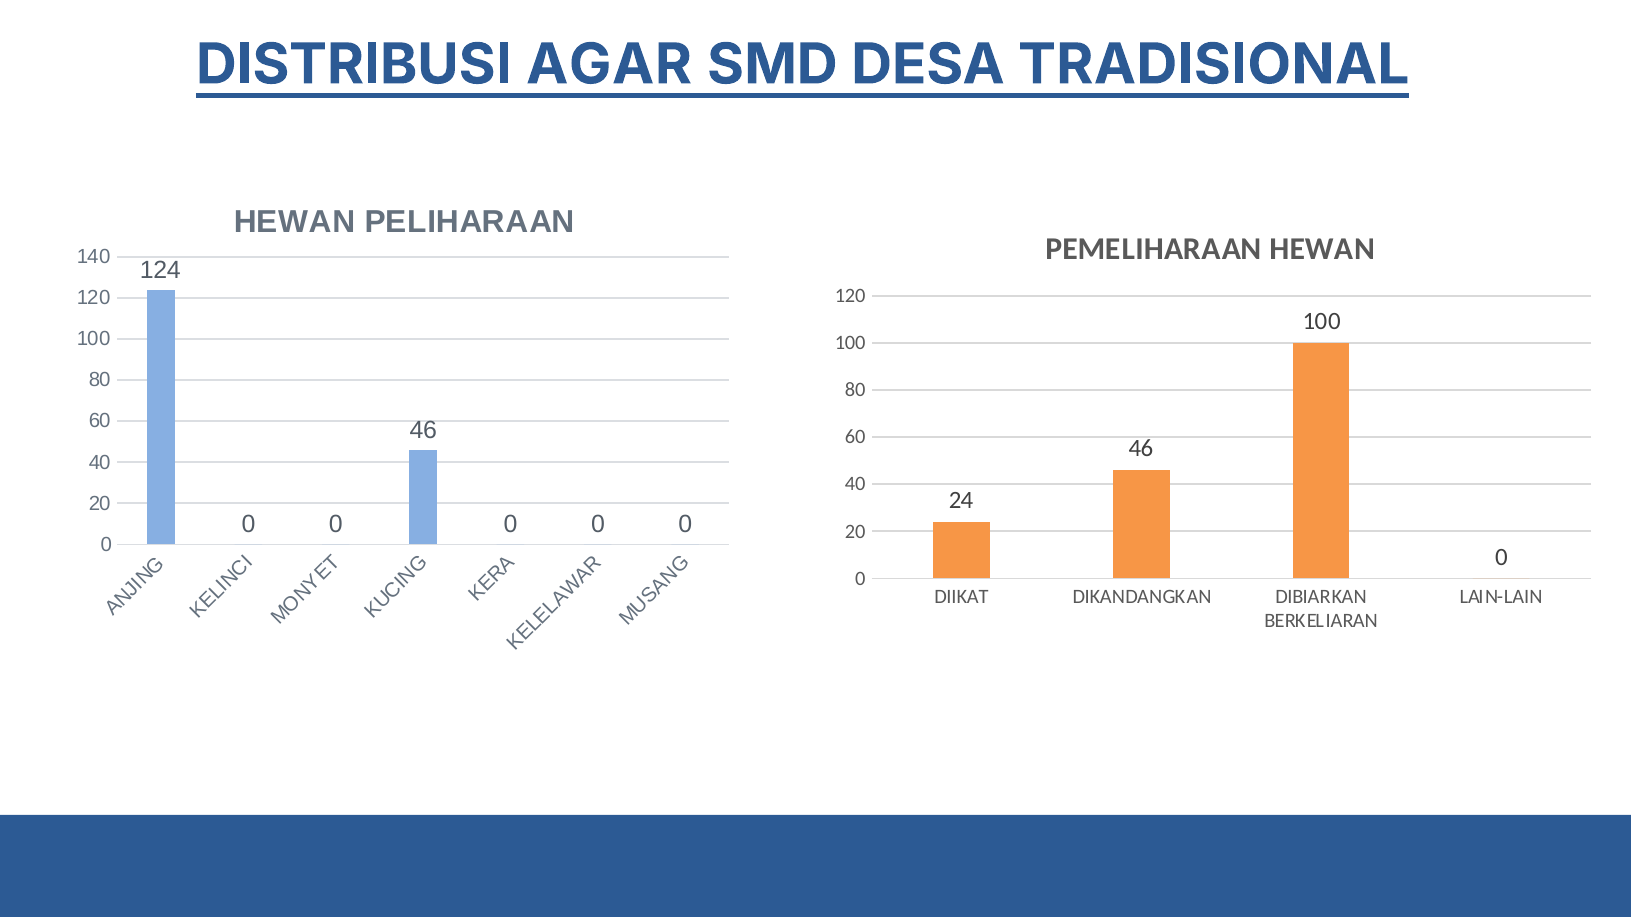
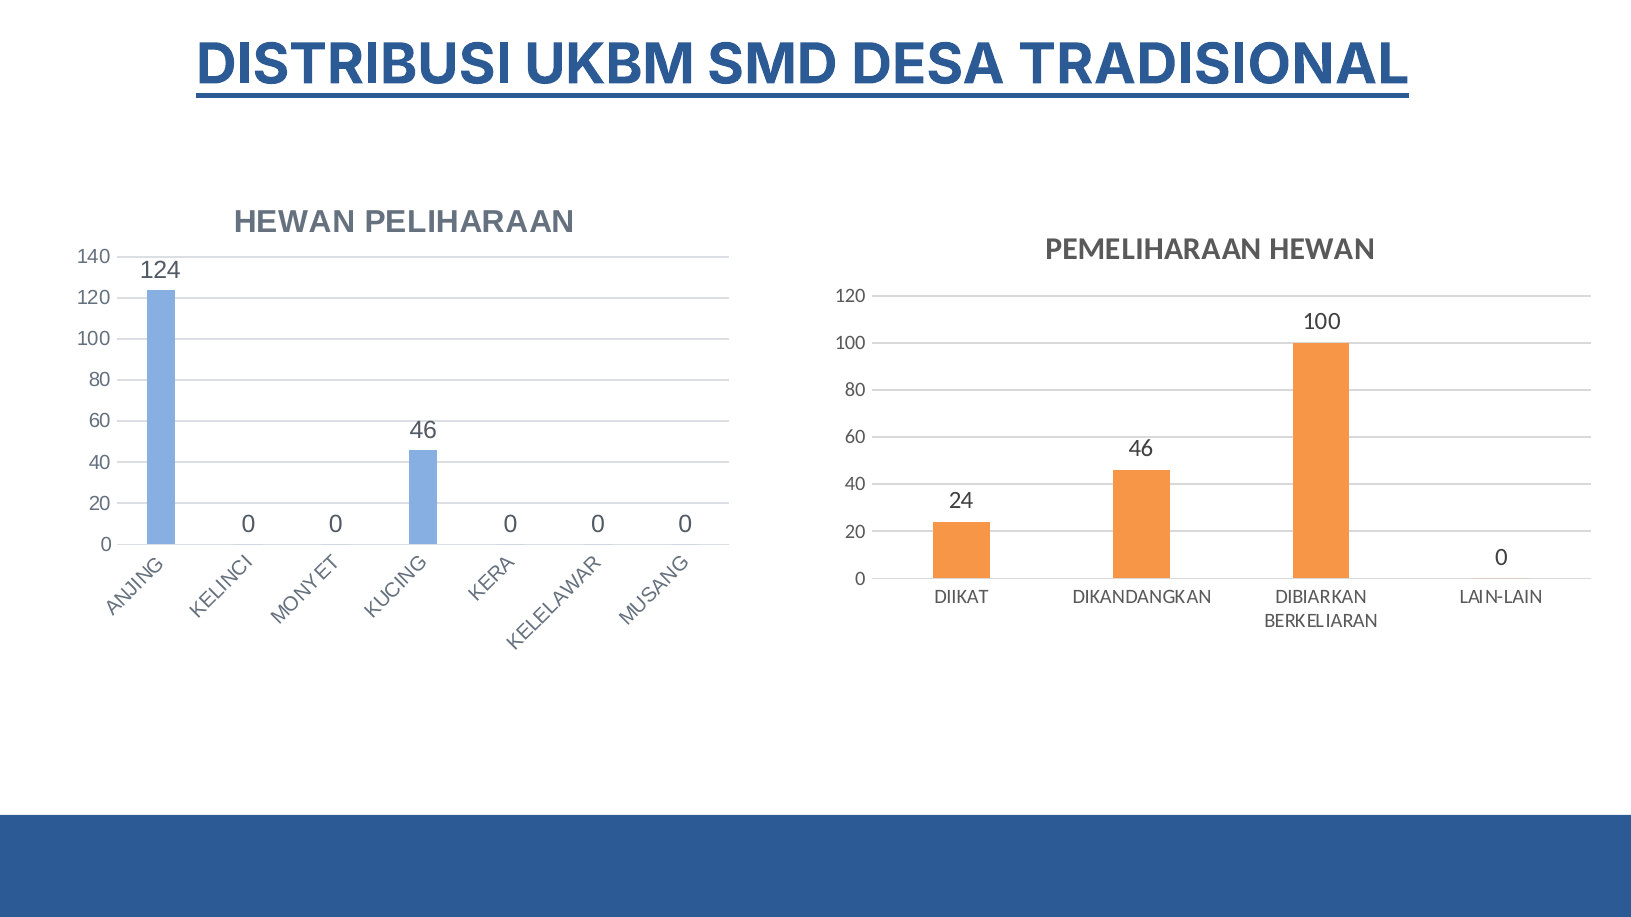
AGAR: AGAR -> UKBM (610, 65)
